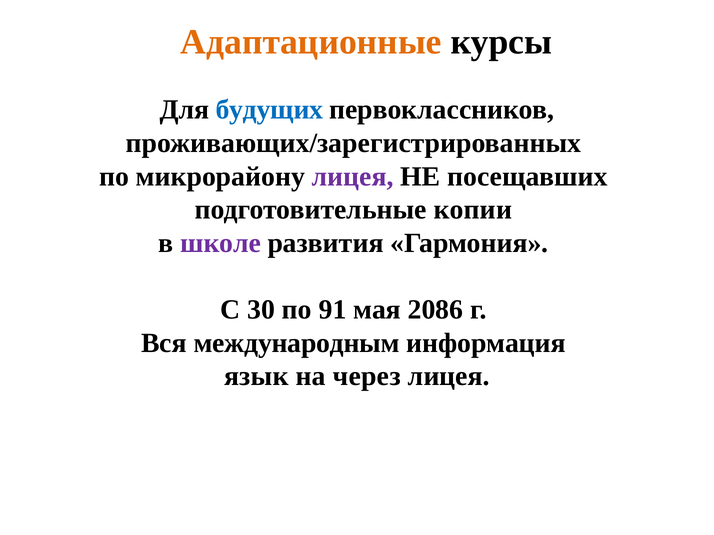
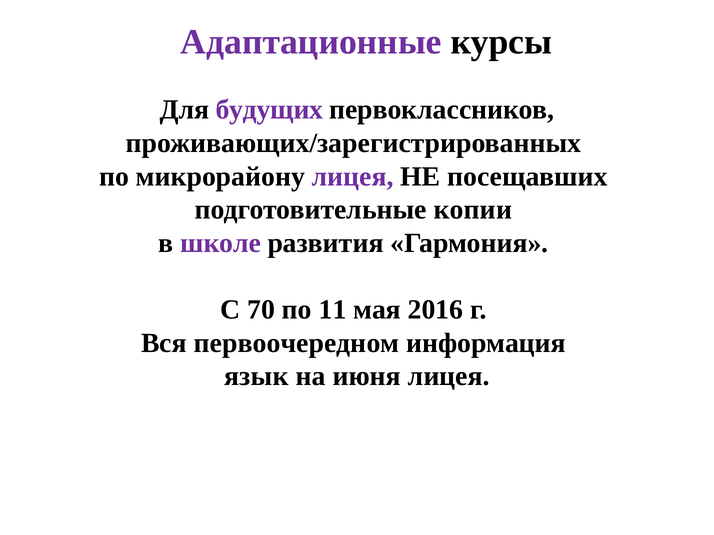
Адаптационные colour: orange -> purple (311, 42)
будущих colour: blue -> purple (269, 110)
30: 30 -> 70 (261, 310)
91: 91 -> 11 (333, 310)
2086: 2086 -> 2016 (435, 310)
международным: международным -> первоочередном (297, 343)
через: через -> июня (367, 377)
